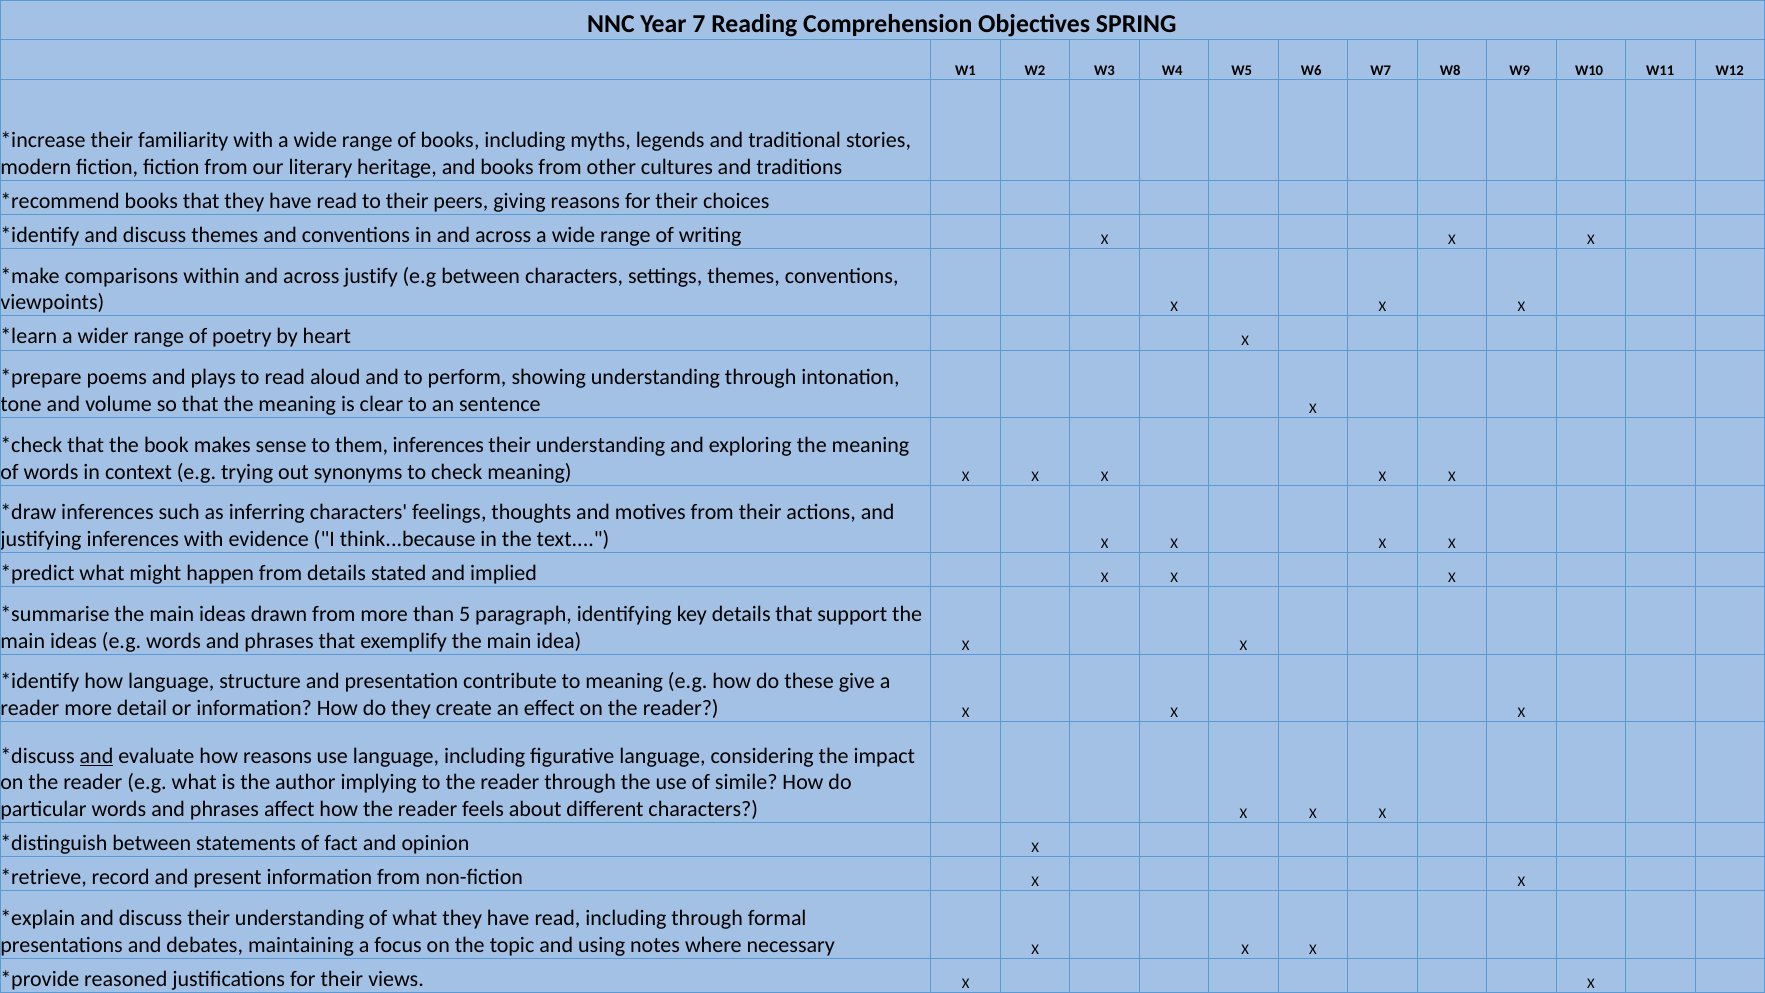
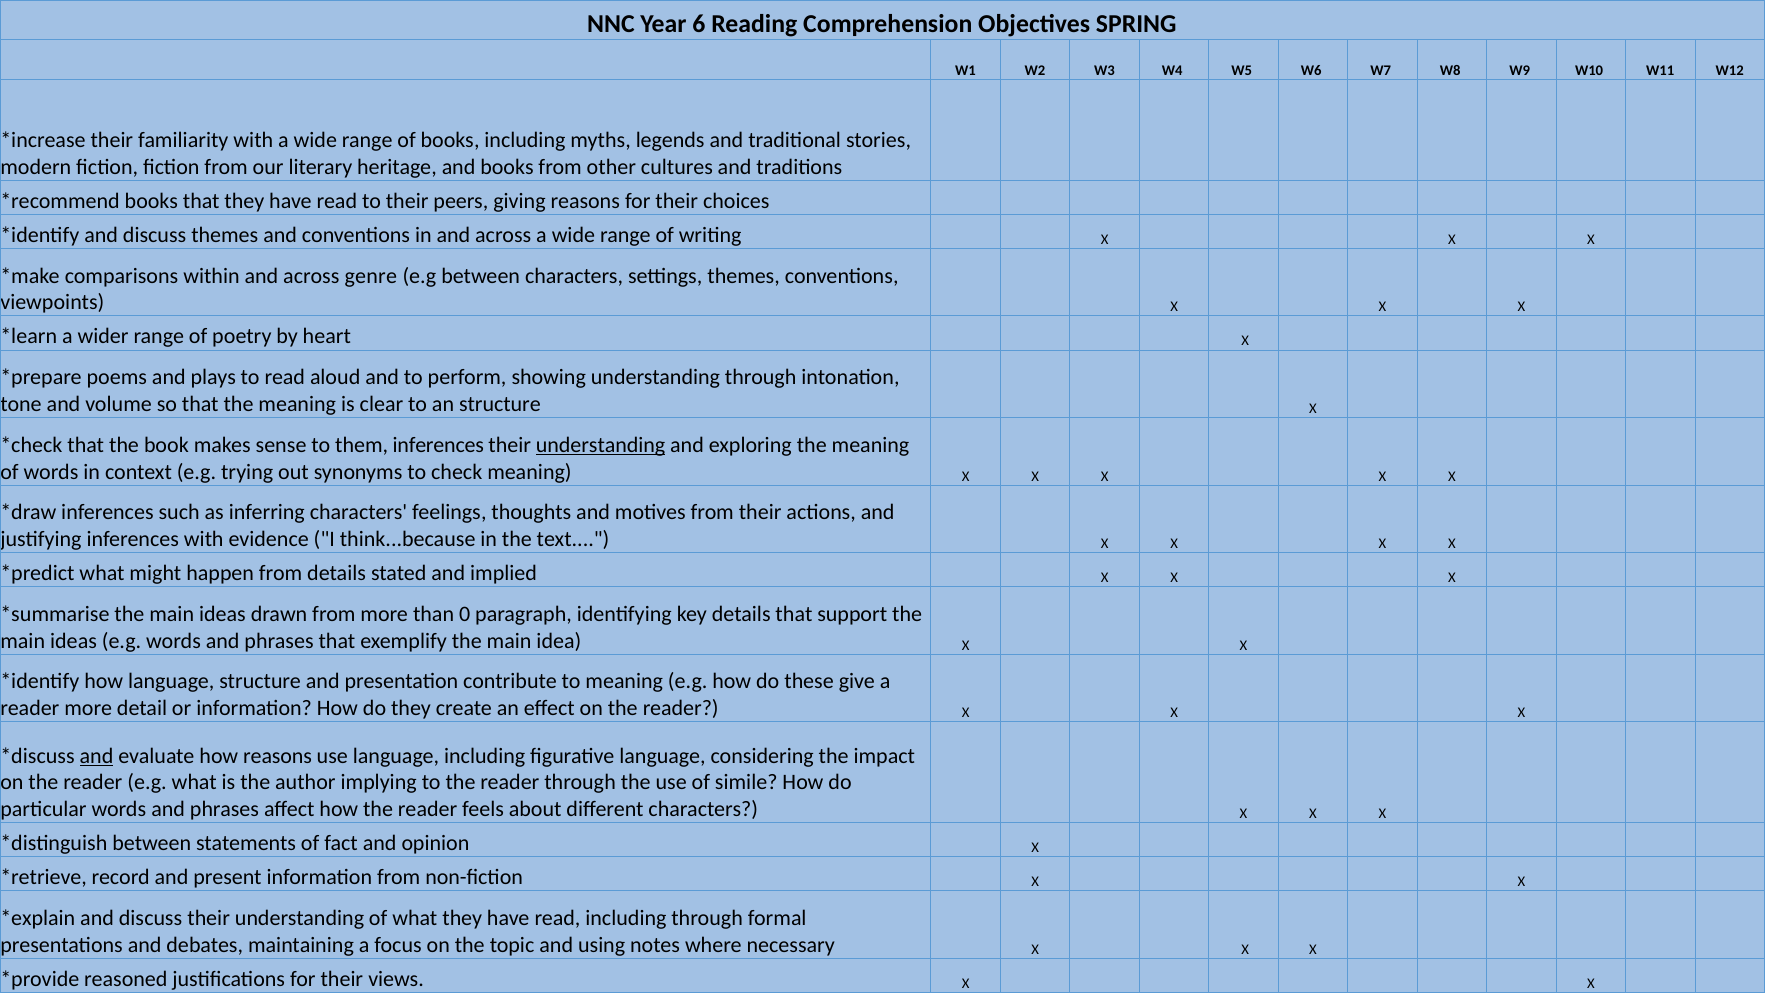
7: 7 -> 6 (699, 24)
justify: justify -> genre (371, 276)
an sentence: sentence -> structure (500, 404)
understanding underline: none -> present (601, 445)
5: 5 -> 0 (465, 614)
